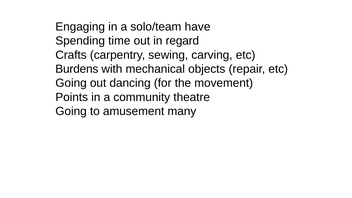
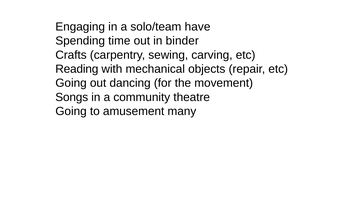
regard: regard -> binder (182, 41)
Burdens: Burdens -> Reading (77, 69)
Points: Points -> Songs (72, 97)
